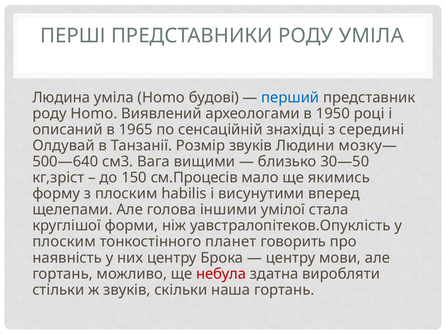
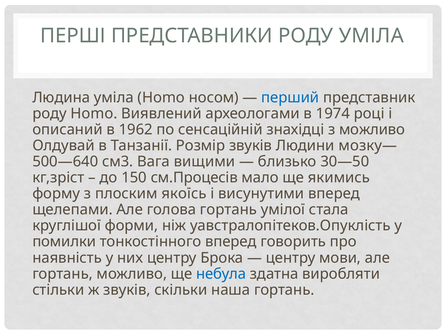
будові: будові -> носом (214, 98)
1950: 1950 -> 1974 (333, 114)
1965: 1965 -> 1962 (136, 130)
з середині: середині -> можливо (372, 130)
habilis: habilis -> якоїсь (184, 194)
голова іншими: іншими -> гортань (229, 210)
плоским: плоским -> помилки (64, 242)
тонкостінного планет: планет -> вперед (231, 242)
небула colour: red -> blue (221, 274)
